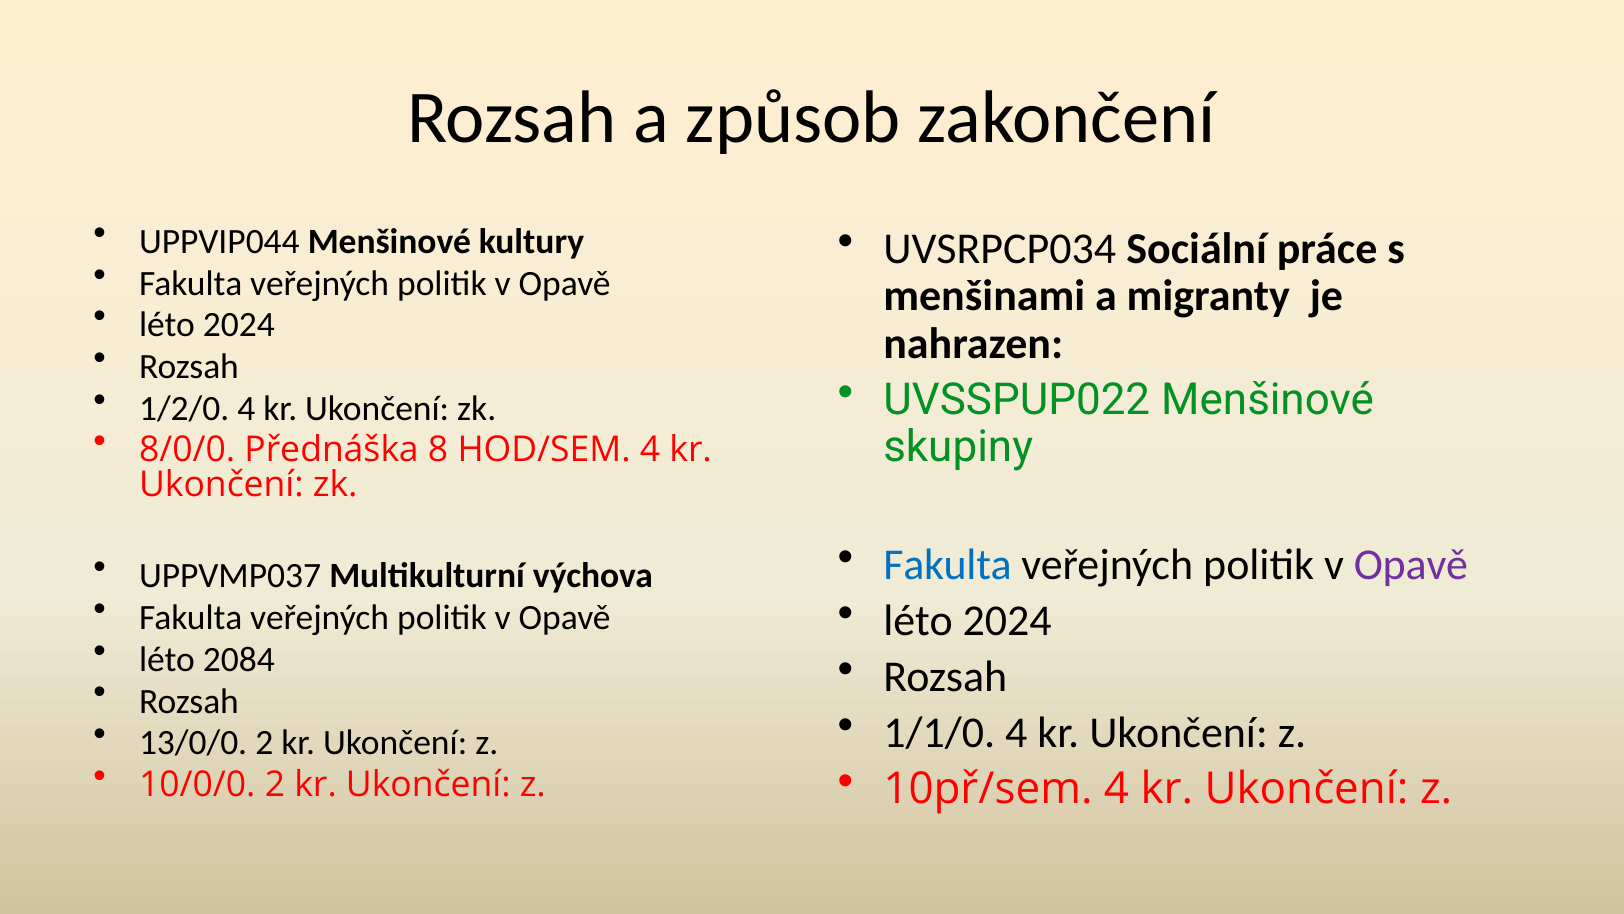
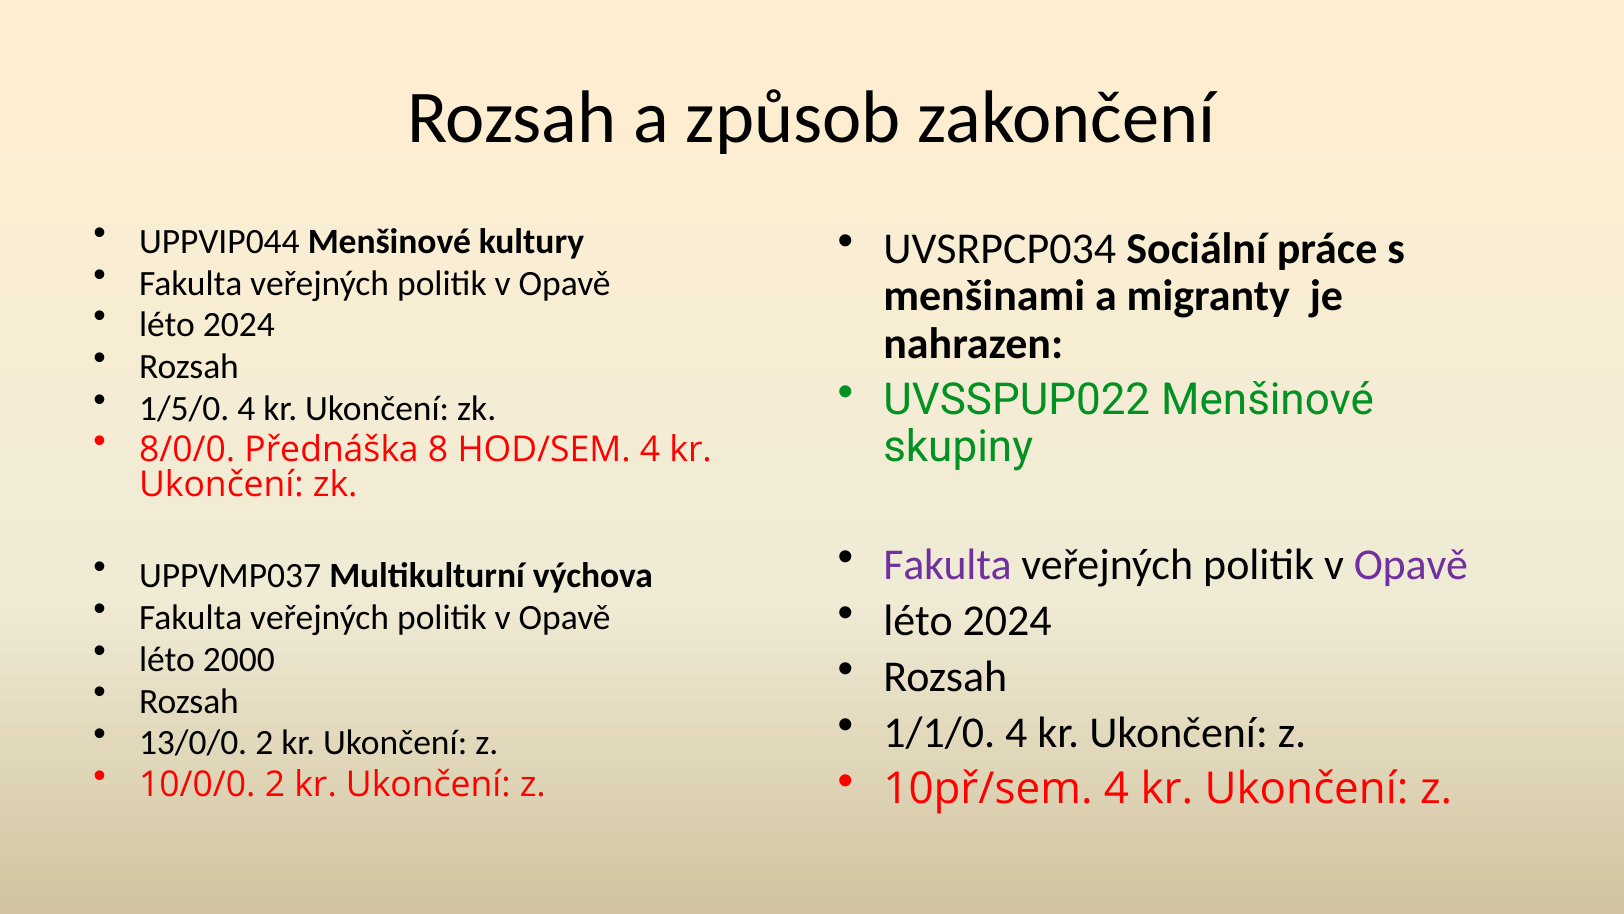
1/2/0: 1/2/0 -> 1/5/0 (184, 408)
Fakulta colour: blue -> purple (948, 564)
2084: 2084 -> 2000 (239, 659)
